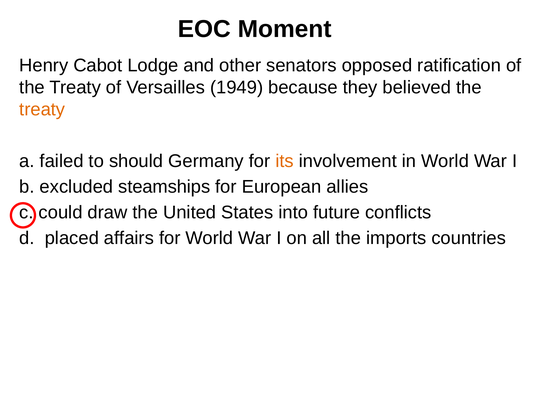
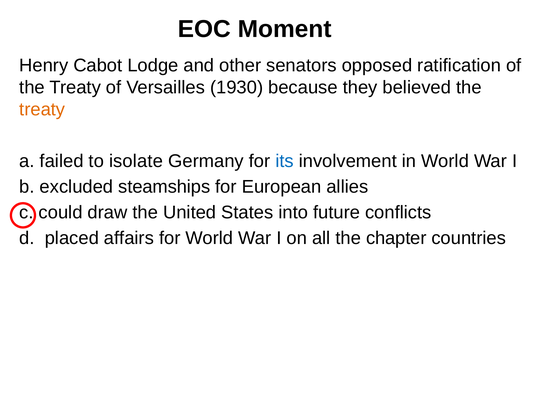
1949: 1949 -> 1930 (237, 88)
should: should -> isolate (136, 161)
its colour: orange -> blue (285, 161)
imports: imports -> chapter (396, 238)
